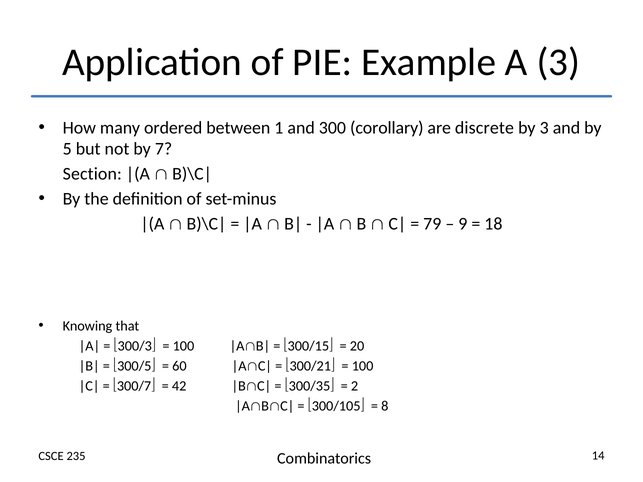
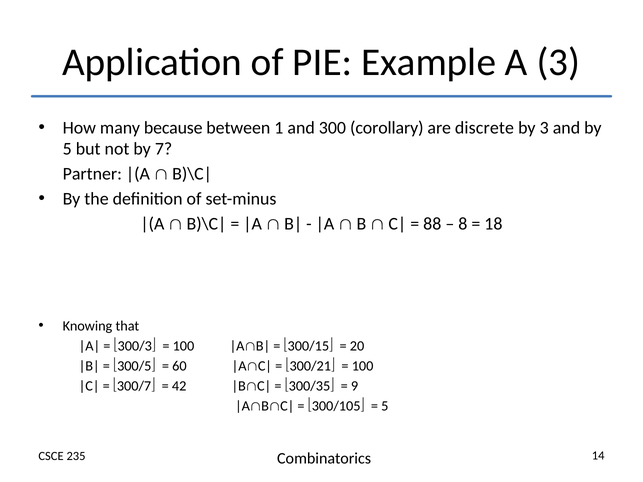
ordered: ordered -> because (173, 128)
Section: Section -> Partner (92, 174)
79: 79 -> 88 (432, 224)
9: 9 -> 8 (463, 224)
2: 2 -> 9 (355, 386)
8: 8 -> 5 (385, 406)
